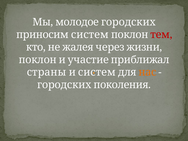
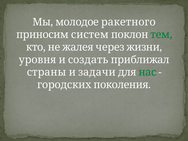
молодое городских: городских -> ракетного (128, 22)
тем colour: red -> green (161, 35)
поклон: поклон -> уровня (38, 60)
участие: участие -> создать (88, 60)
и систем: систем -> задачи (97, 72)
нас colour: orange -> green (147, 72)
